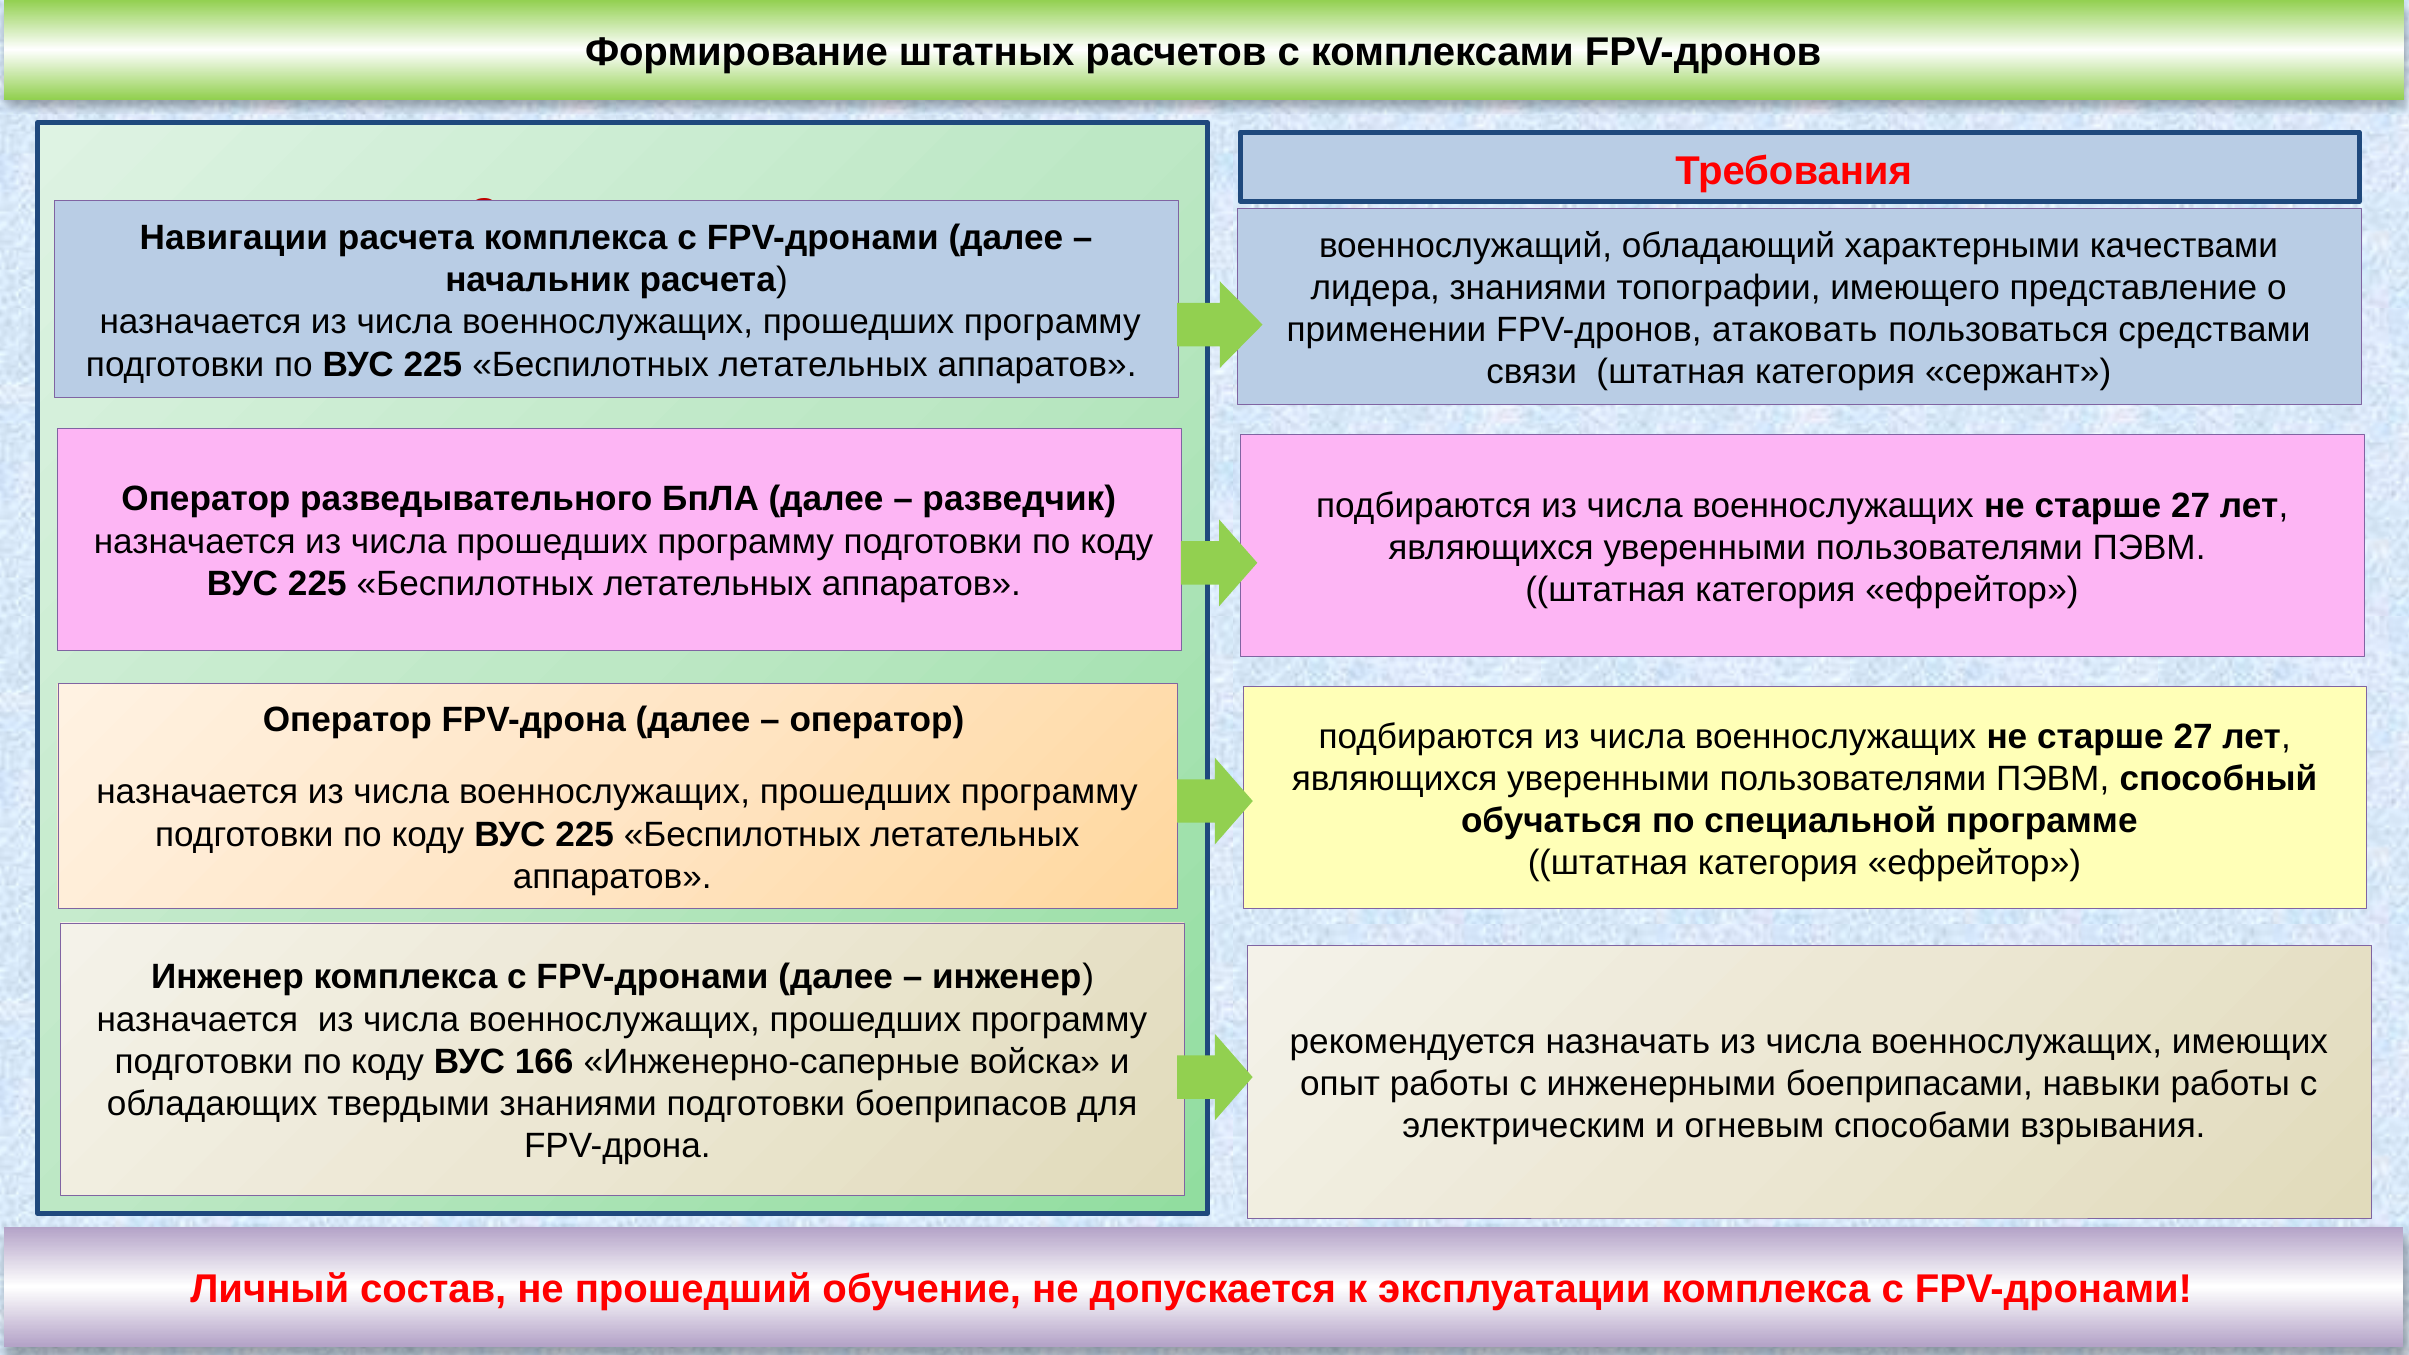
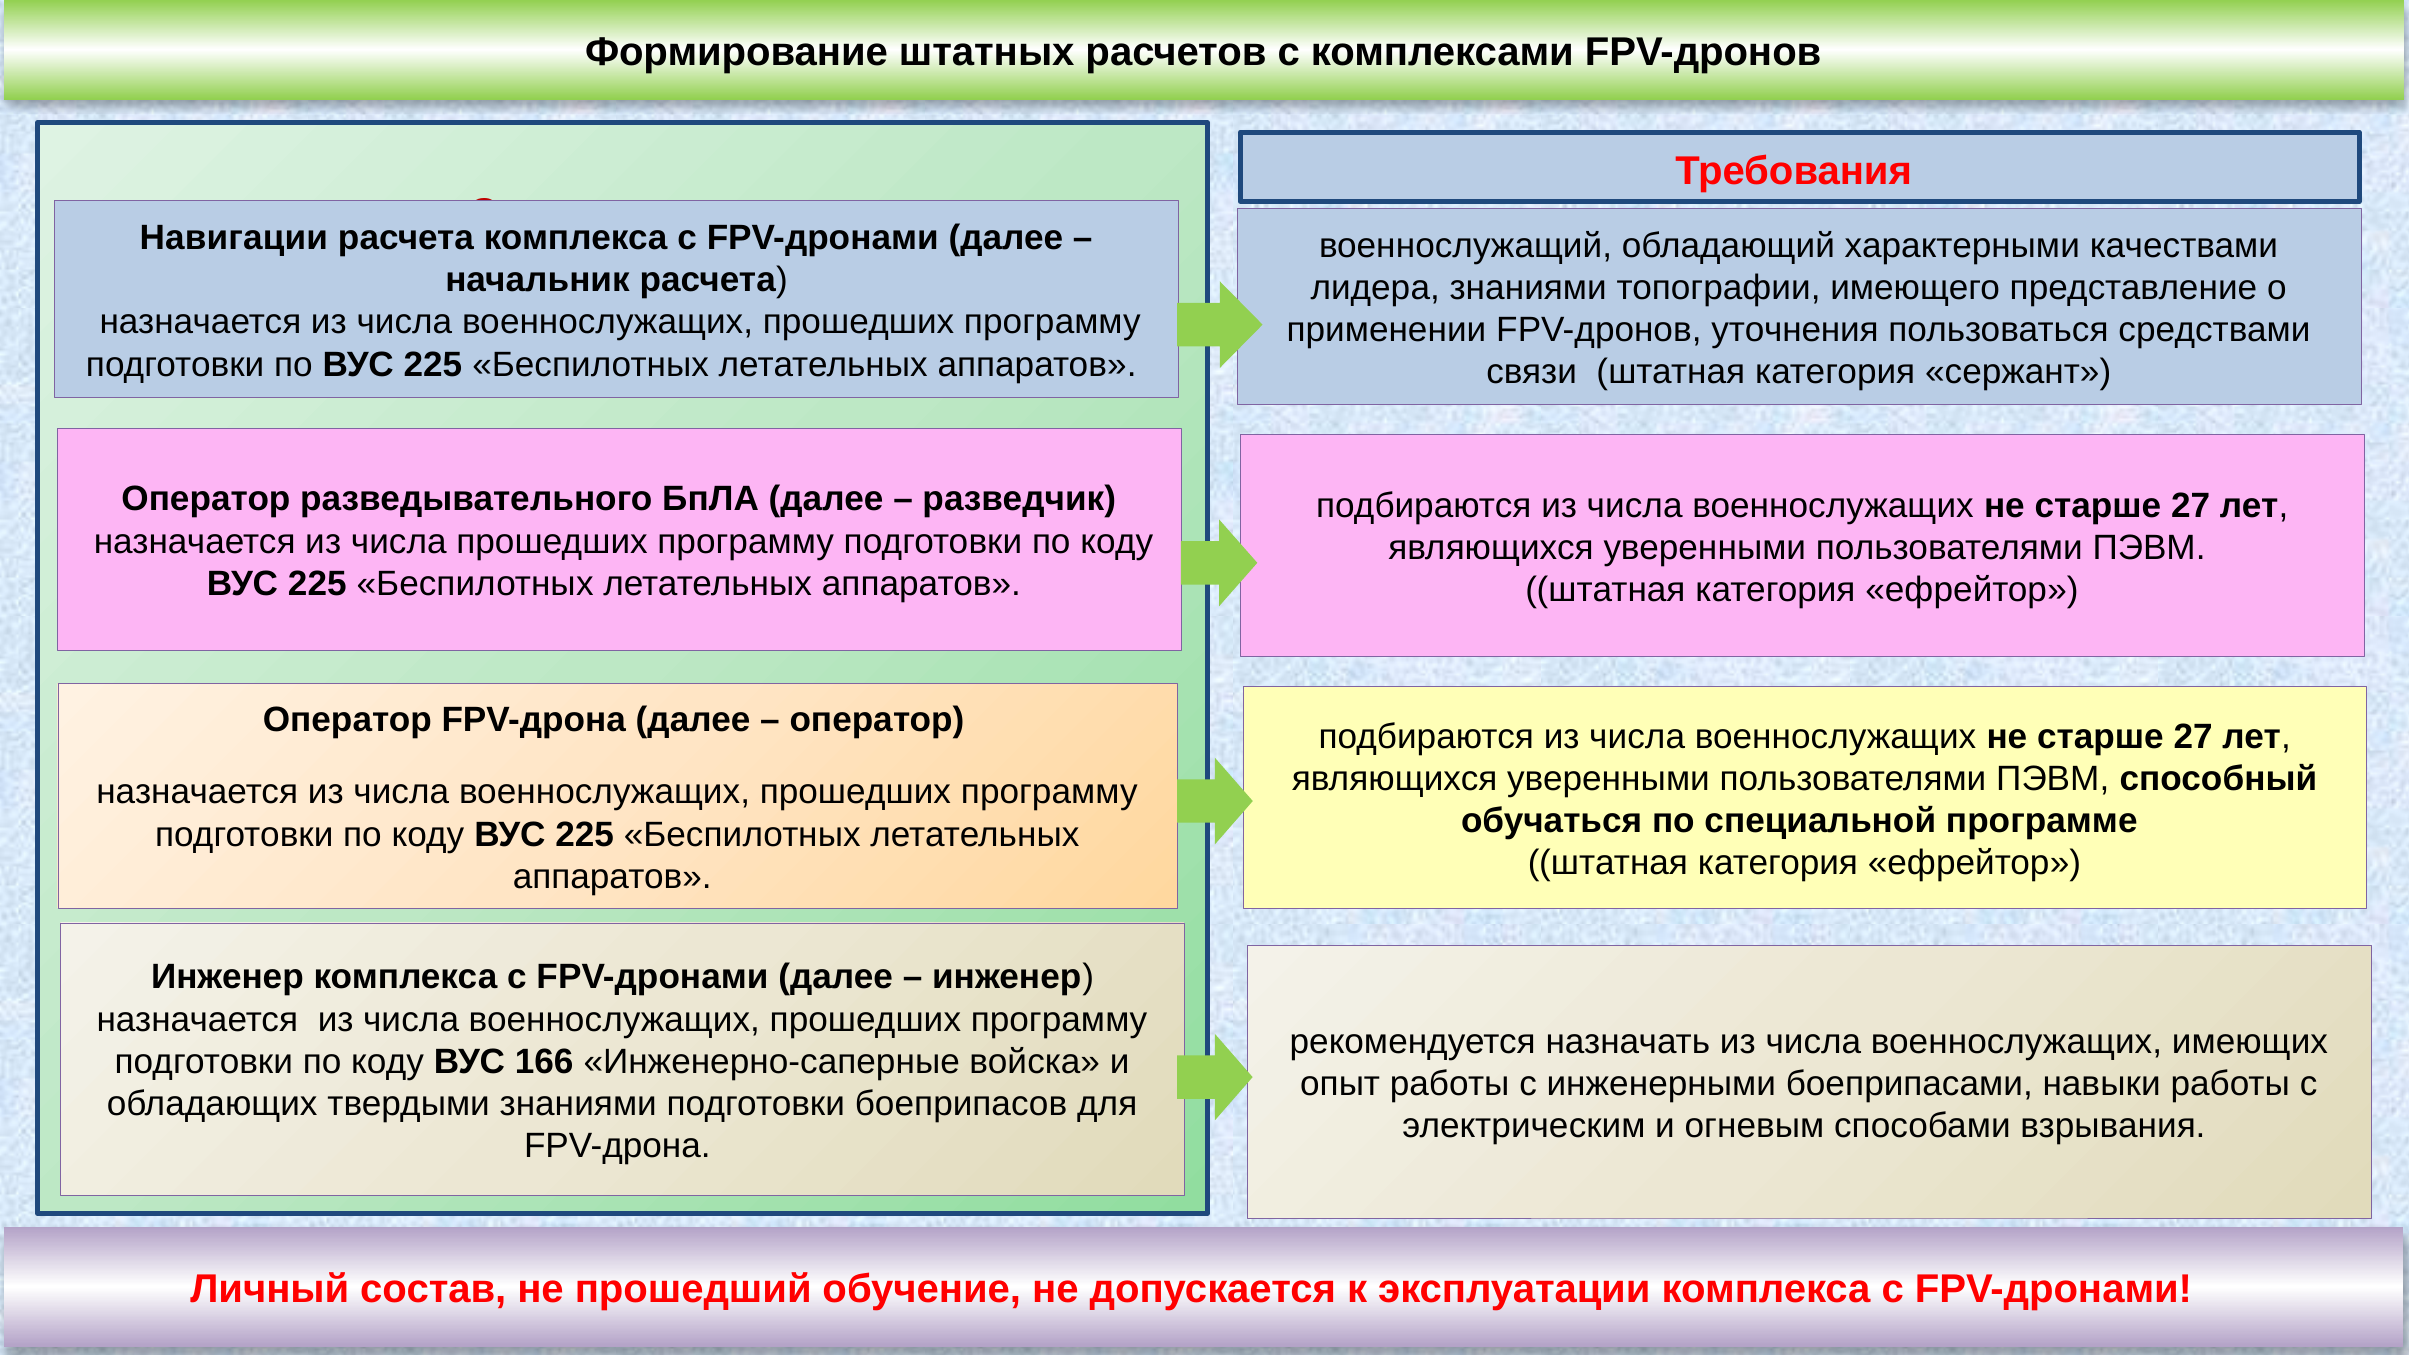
атаковать: атаковать -> уточнения (1795, 330)
